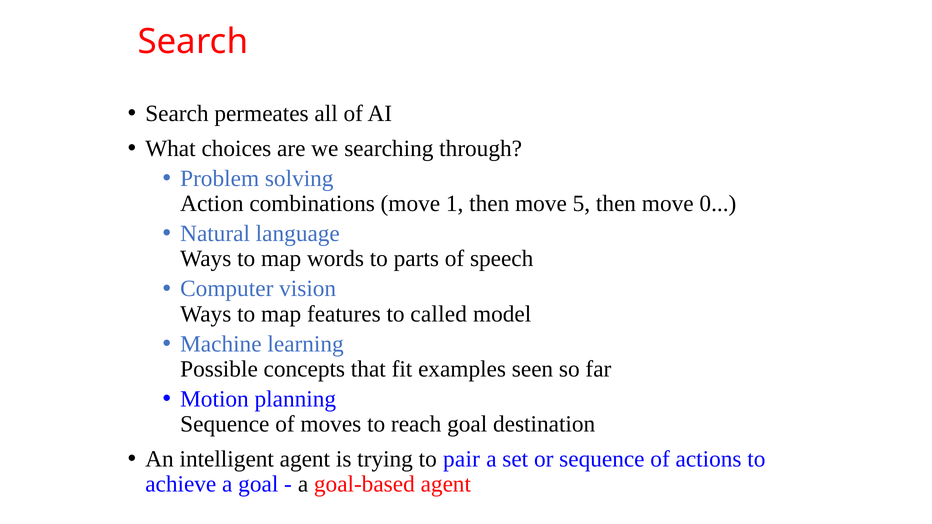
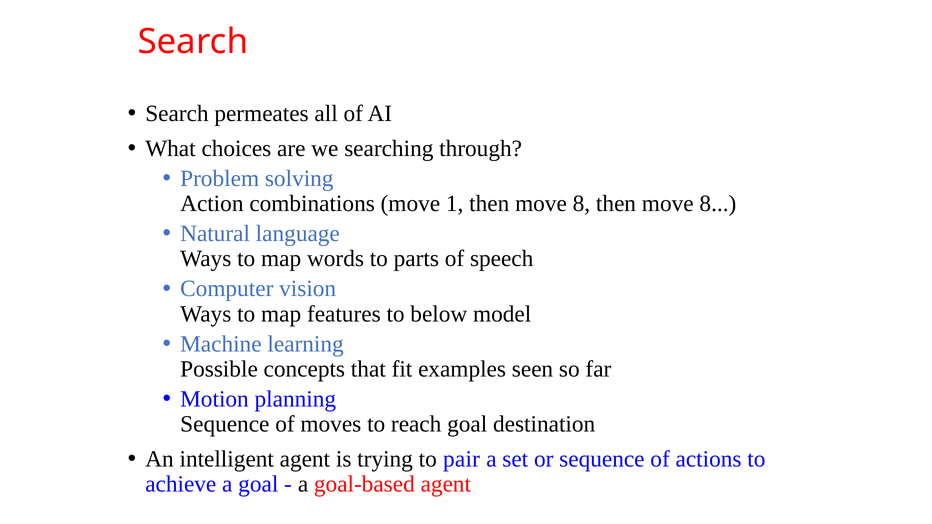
1 then move 5: 5 -> 8 (581, 204)
0: 0 -> 8 (718, 204)
called: called -> below (439, 314)
